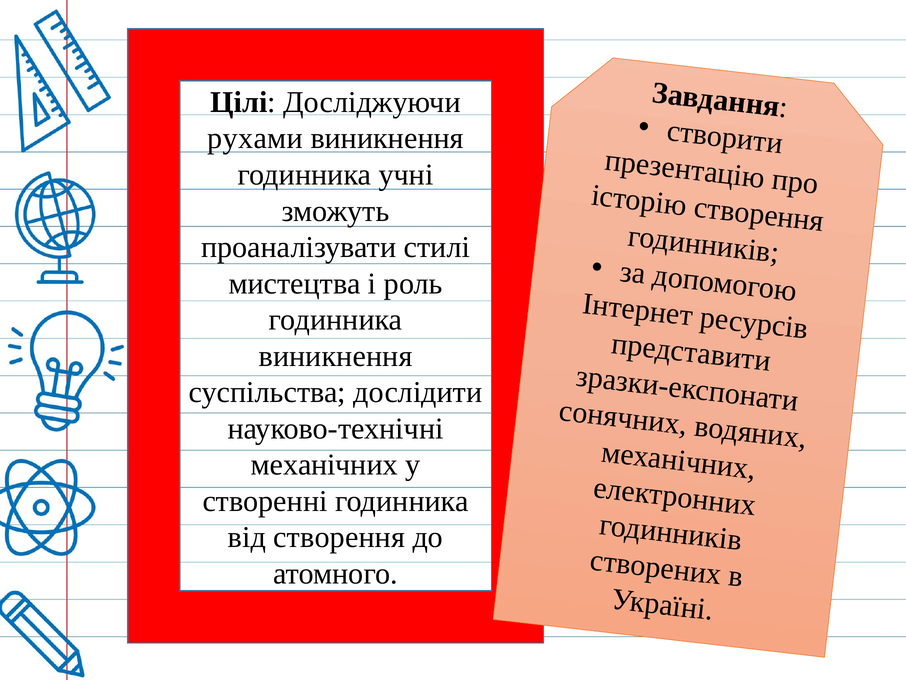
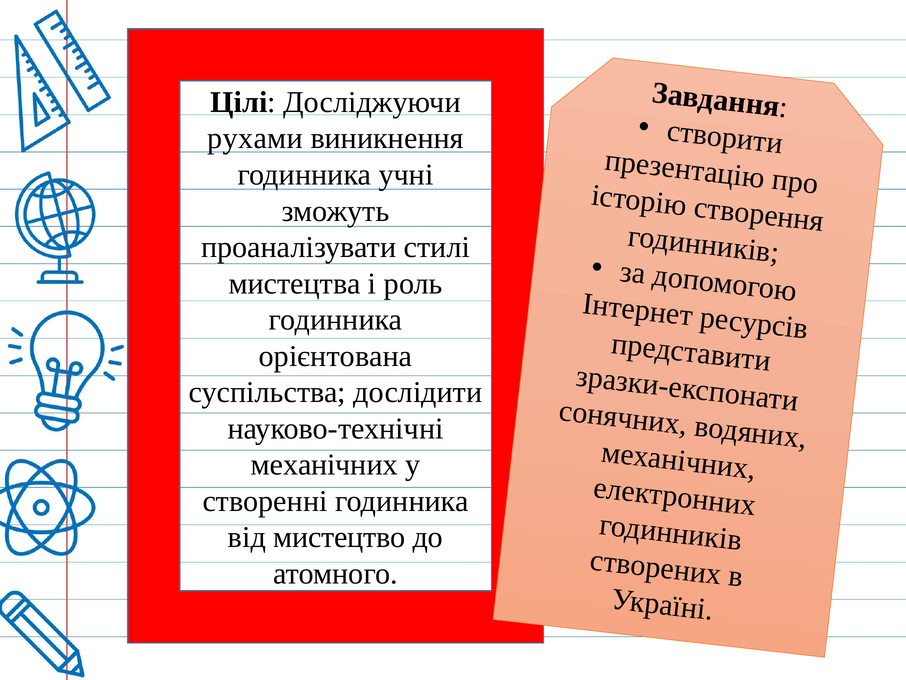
виникнення: виникнення -> орієнтована (336, 356)
від створення: створення -> мистецтво (339, 537)
